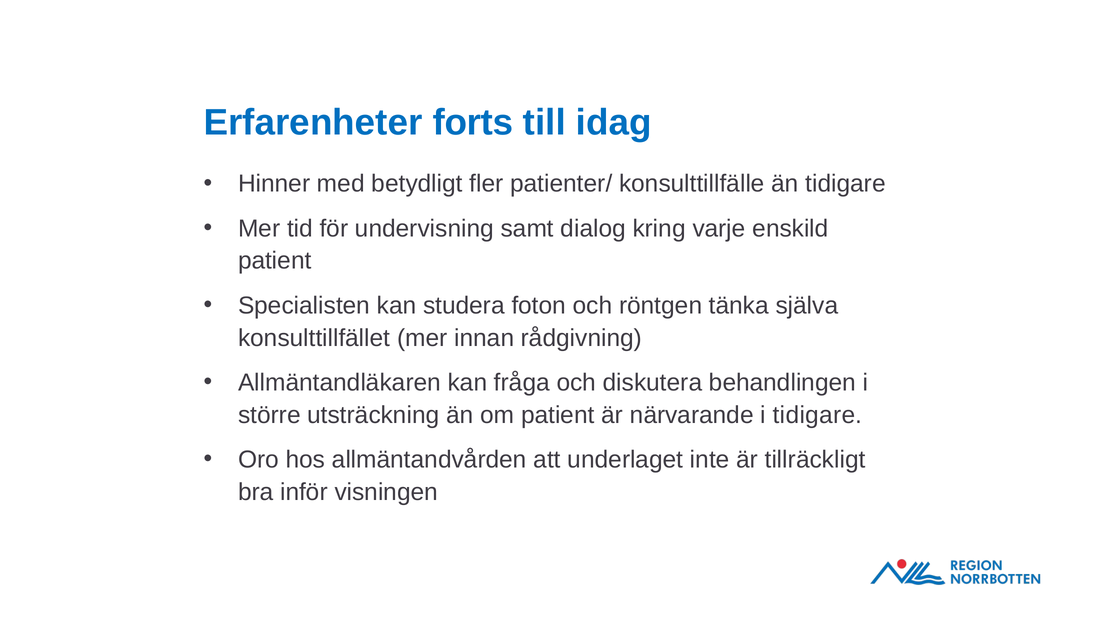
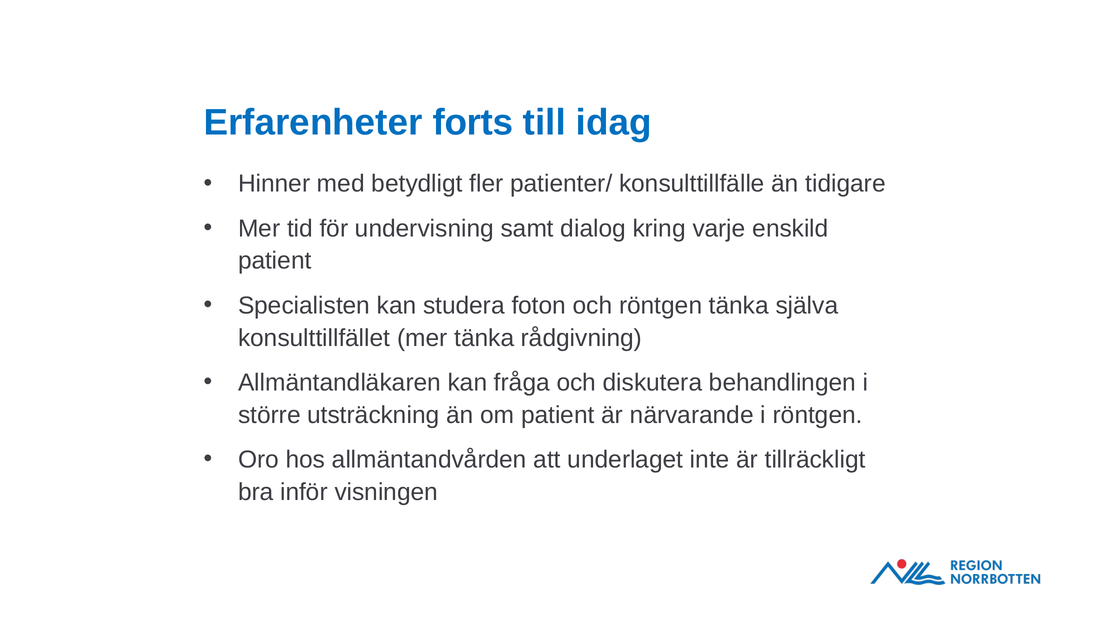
mer innan: innan -> tänka (484, 338)
i tidigare: tidigare -> röntgen (818, 415)
